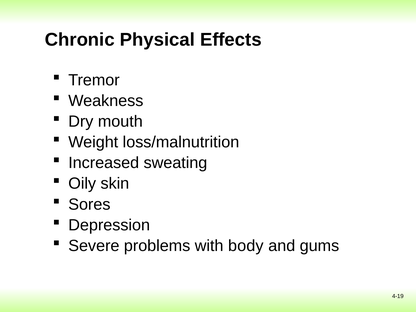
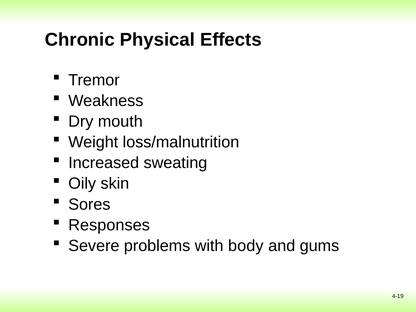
Depression: Depression -> Responses (109, 225)
